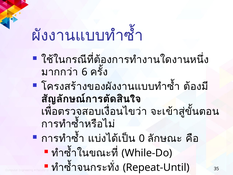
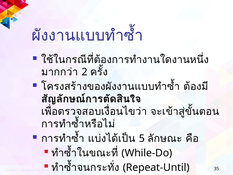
6: 6 -> 2 (85, 72)
0: 0 -> 5 (142, 138)
